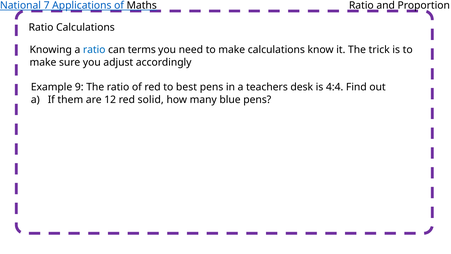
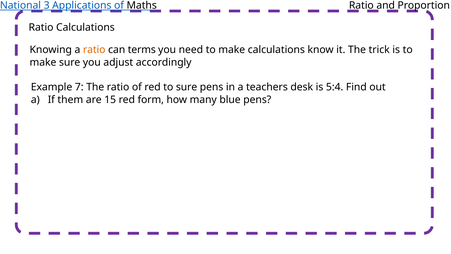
7: 7 -> 3 (47, 5)
ratio colour: blue -> orange (94, 50)
9: 9 -> 7 (79, 87)
to best: best -> sure (187, 87)
4:4: 4:4 -> 5:4 (335, 87)
12: 12 -> 15 (110, 99)
solid: solid -> form (151, 99)
